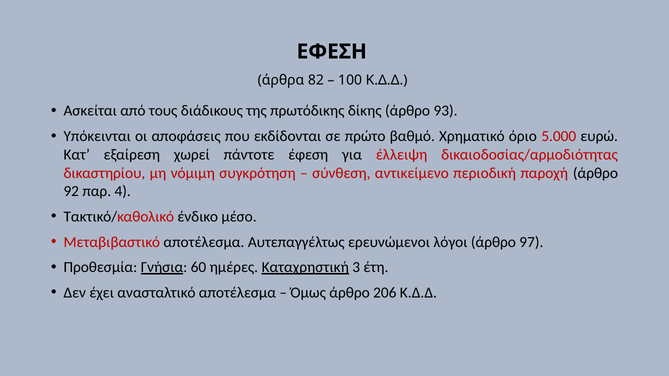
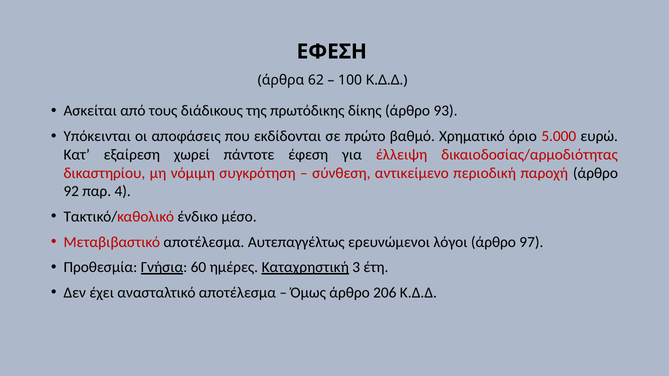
82: 82 -> 62 (316, 80)
